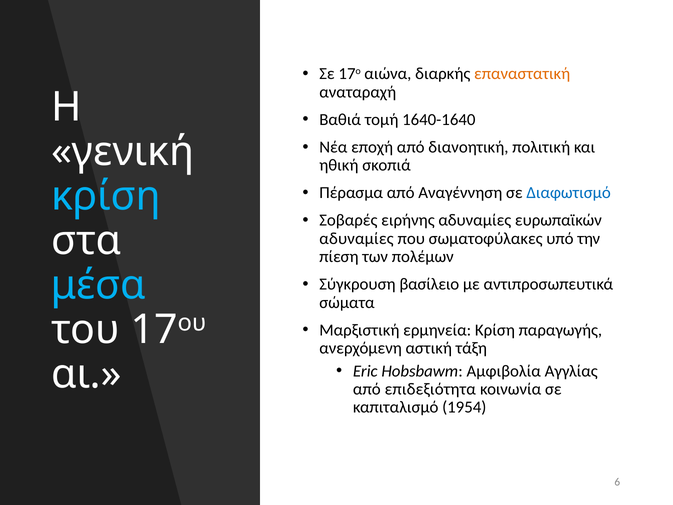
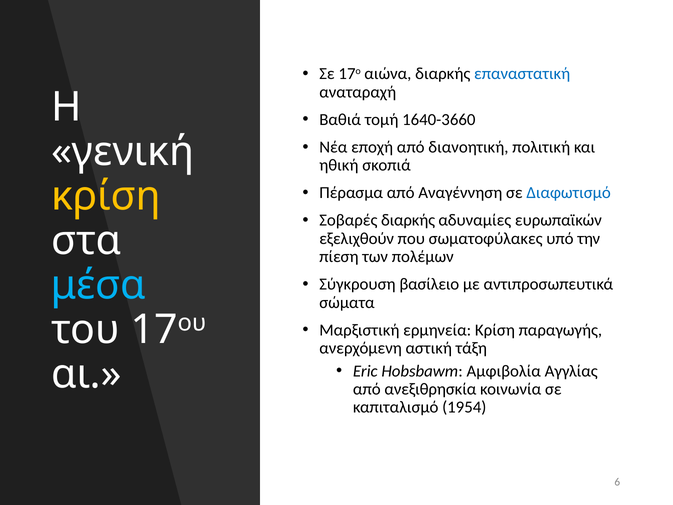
επαναστατική colour: orange -> blue (522, 74)
1640-1640: 1640-1640 -> 1640-3660 (439, 119)
κρίση colour: light blue -> yellow (106, 196)
Σοβαρές ειρήνης: ειρήνης -> διαρκής (408, 220)
αδυναμίες: αδυναμίες -> εξελιχθούν (357, 238)
επιδεξιότητα: επιδεξιότητα -> ανεξιθρησκία (430, 389)
